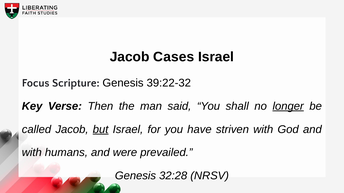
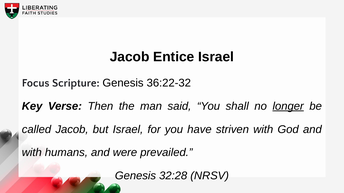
Cases: Cases -> Entice (174, 57)
39:22-32: 39:22-32 -> 36:22-32 (169, 83)
but underline: present -> none (101, 130)
